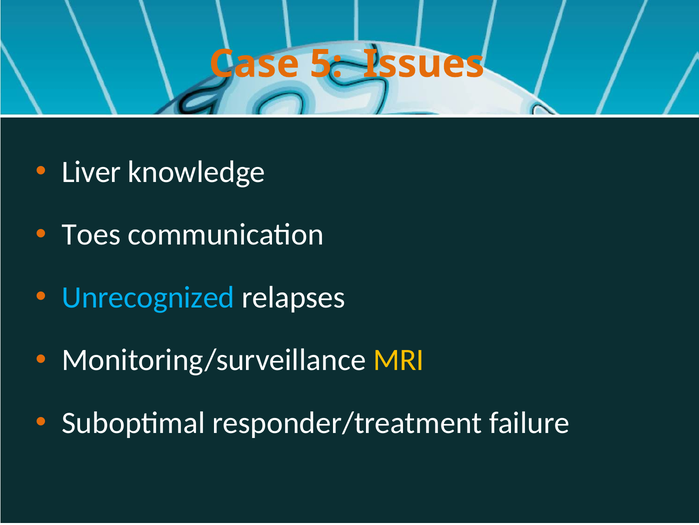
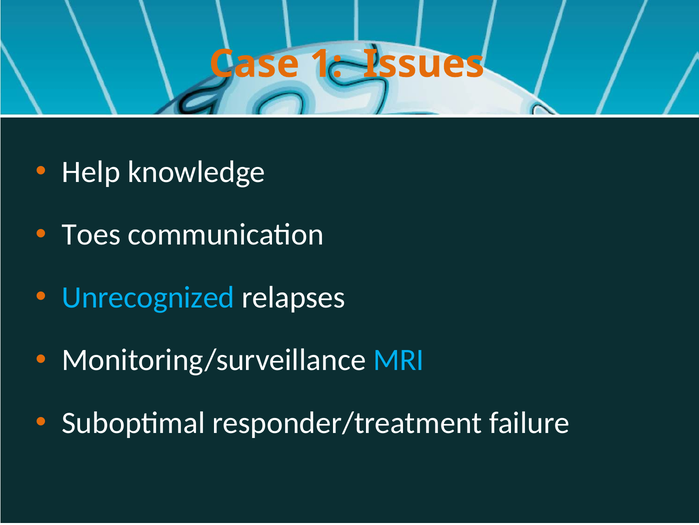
5: 5 -> 1 (326, 64)
Liver: Liver -> Help (91, 172)
MRI colour: yellow -> light blue (399, 360)
